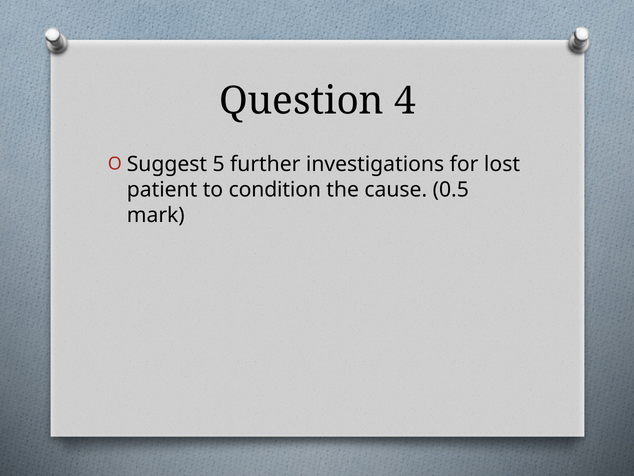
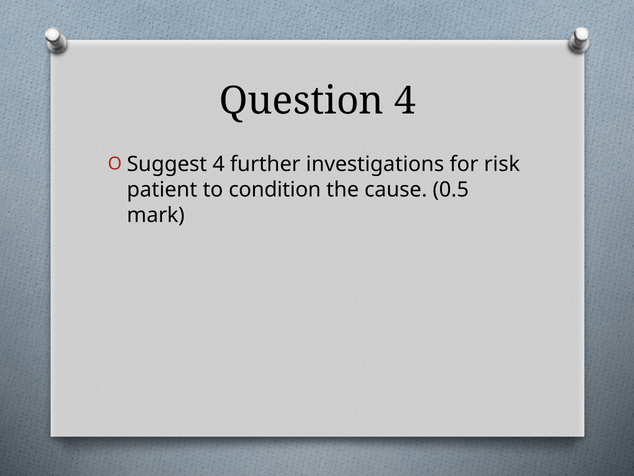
Suggest 5: 5 -> 4 (219, 164)
lost: lost -> risk (502, 164)
